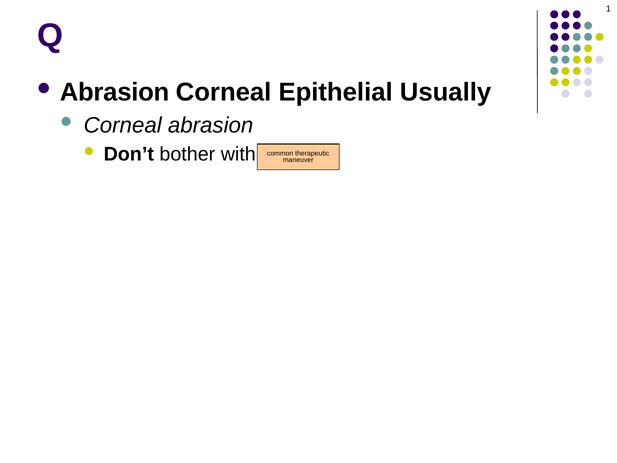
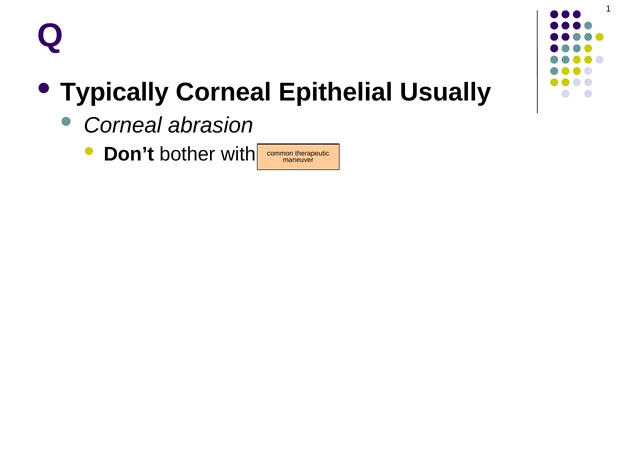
Abrasion: Abrasion -> Typically (114, 92)
